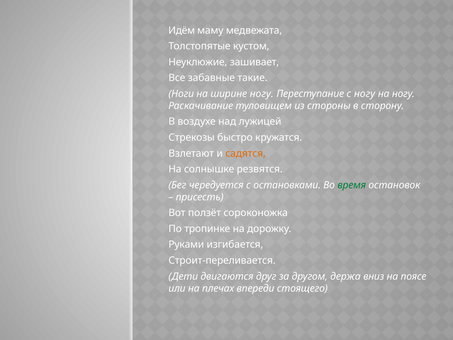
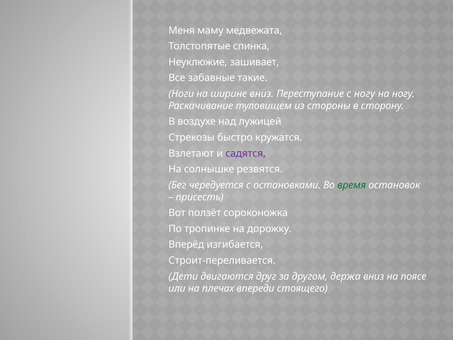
Идём: Идём -> Меня (182, 30)
кустом: кустом -> спинка (251, 46)
ширине ногу: ногу -> вниз (262, 94)
садятся colour: orange -> purple (246, 153)
Руками: Руками -> Вперёд (186, 244)
